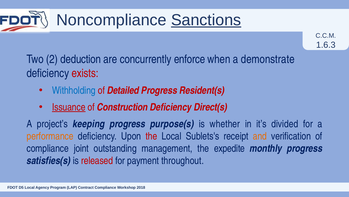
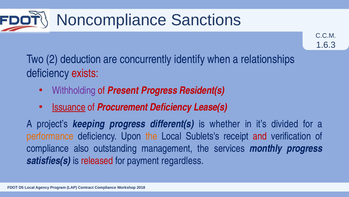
Sanctions underline: present -> none (206, 20)
enforce: enforce -> identify (189, 59)
demonstrate: demonstrate -> relationships (268, 59)
Withholding colour: blue -> purple (74, 90)
Detailed: Detailed -> Present (123, 90)
Construction: Construction -> Procurement (122, 107)
Direct(s: Direct(s -> Lease(s (211, 107)
purpose(s: purpose(s -> different(s (172, 123)
the colour: red -> orange (151, 136)
and colour: orange -> red (260, 136)
joint: joint -> also (81, 148)
expedite: expedite -> services (229, 148)
throughout: throughout -> regardless (183, 160)
